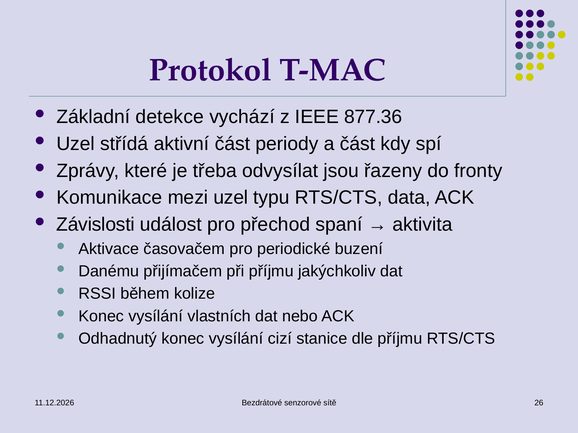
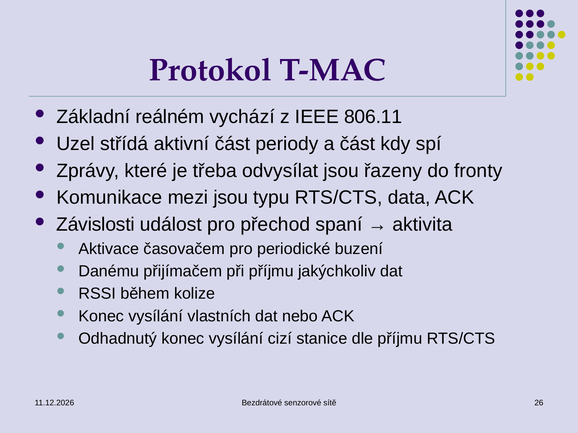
detekce: detekce -> reálném (170, 117)
877.36: 877.36 -> 806.11 (373, 117)
mezi uzel: uzel -> jsou (231, 198)
